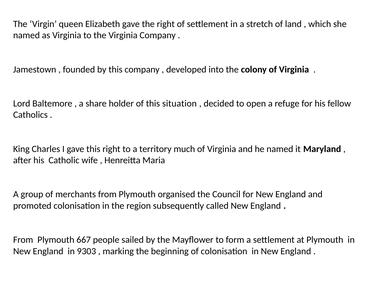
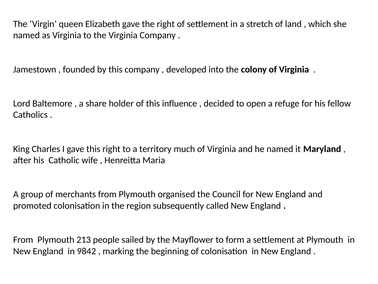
situation: situation -> influence (180, 103)
667: 667 -> 213 (84, 239)
9303: 9303 -> 9842 (86, 251)
